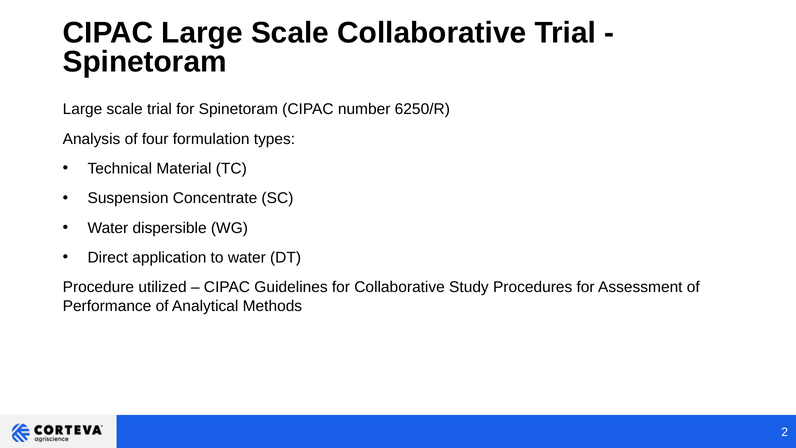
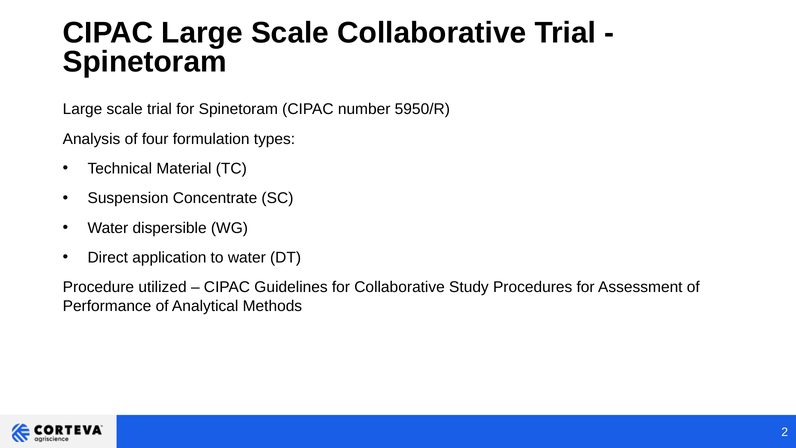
6250/R: 6250/R -> 5950/R (422, 109)
